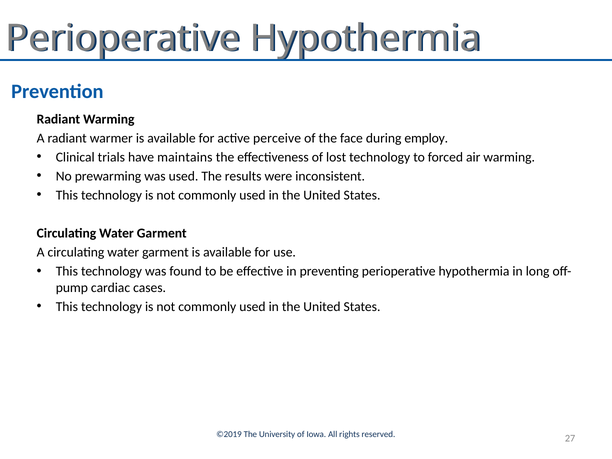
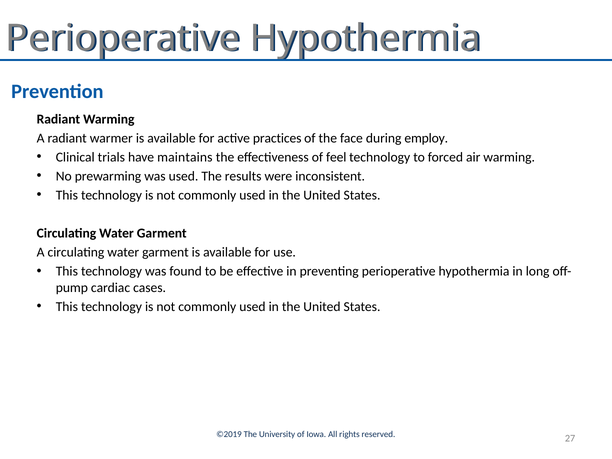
perceive: perceive -> practices (277, 138)
lost: lost -> feel (336, 157)
